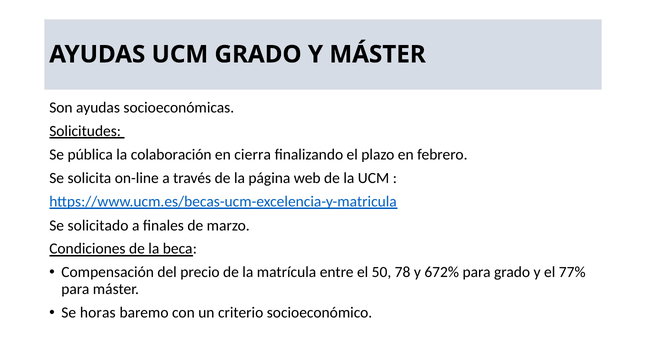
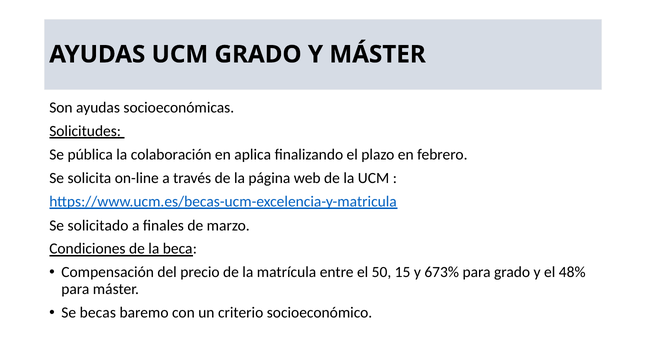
cierra: cierra -> aplica (253, 154)
78: 78 -> 15 (403, 272)
672%: 672% -> 673% (442, 272)
77%: 77% -> 48% (572, 272)
horas: horas -> becas (98, 312)
